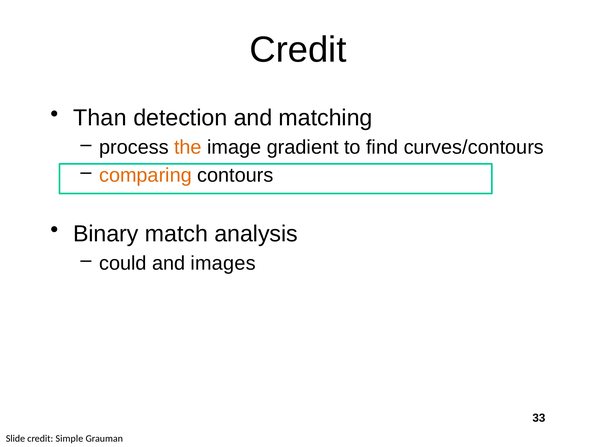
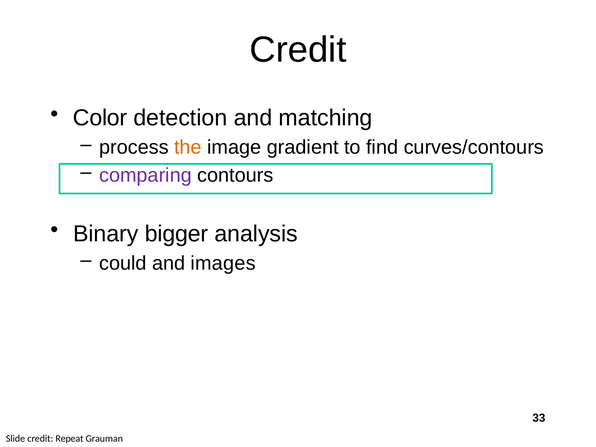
Than: Than -> Color (100, 118)
comparing colour: orange -> purple (145, 175)
match: match -> bigger (177, 234)
Simple: Simple -> Repeat (69, 439)
